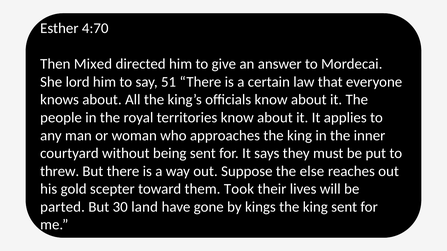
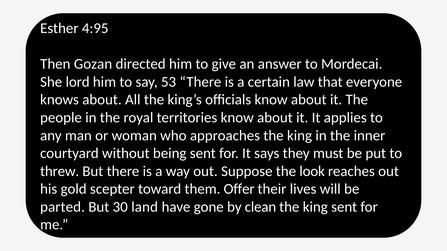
4:70: 4:70 -> 4:95 (95, 28)
Mixed: Mixed -> Gozan (93, 64)
51: 51 -> 53 (169, 82)
else: else -> look (312, 171)
Took: Took -> Offer (239, 189)
kings: kings -> clean (260, 207)
